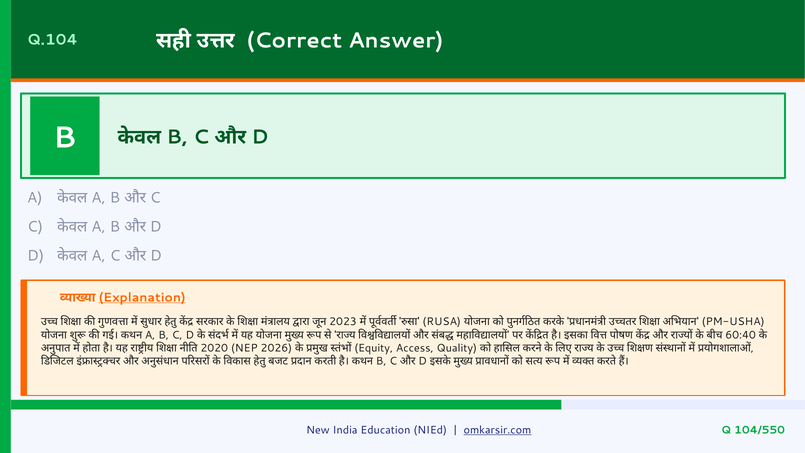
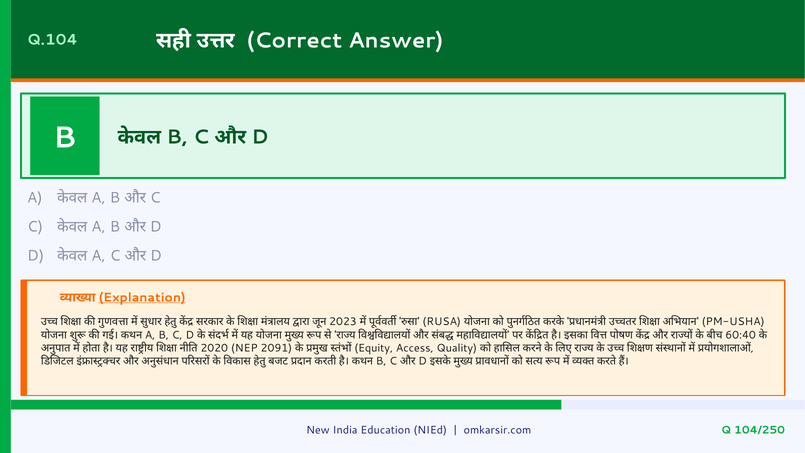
2026: 2026 -> 2091 (276, 348)
omkarsir.com underline: present -> none (497, 430)
104/550: 104/550 -> 104/250 (760, 430)
